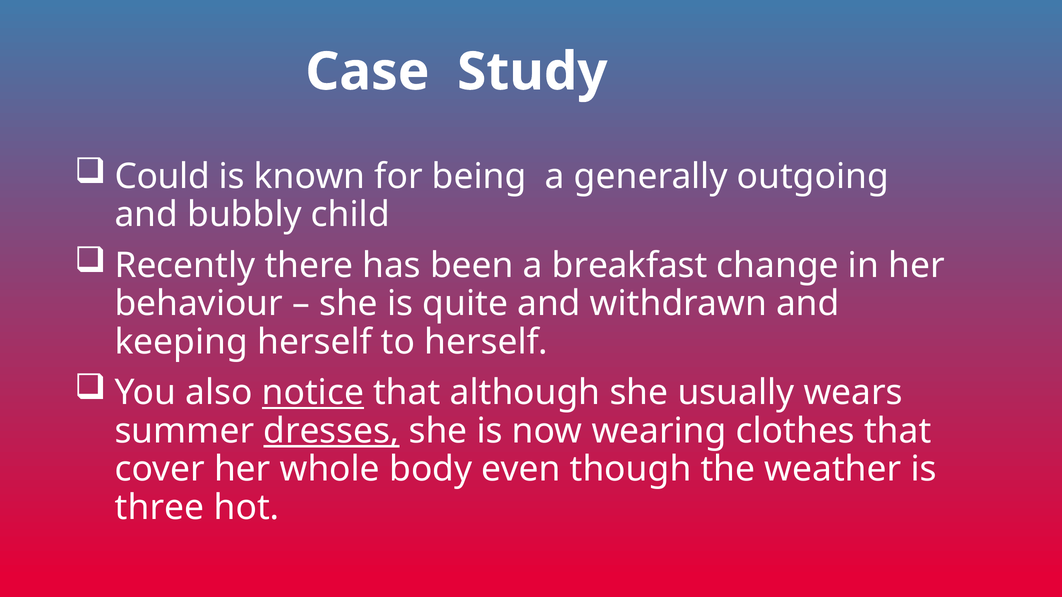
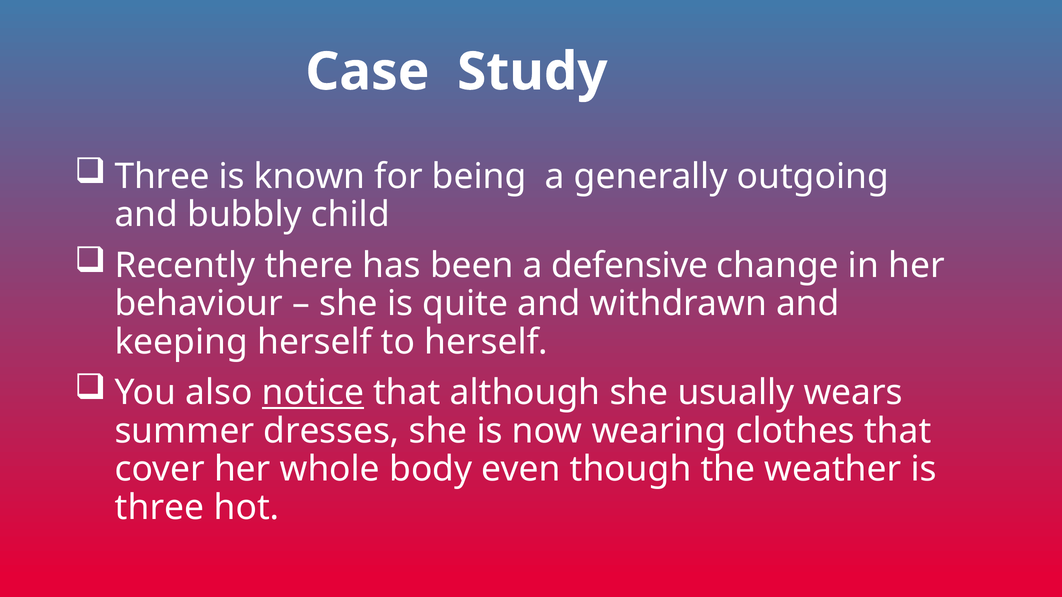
Could: Could -> Three (162, 177)
breakfast: breakfast -> defensive (630, 266)
dresses underline: present -> none (331, 431)
